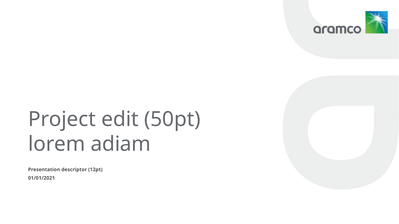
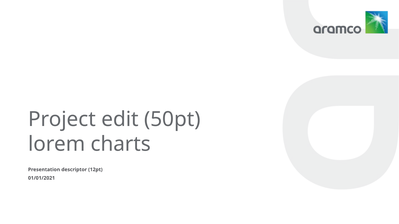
adiam: adiam -> charts (121, 144)
